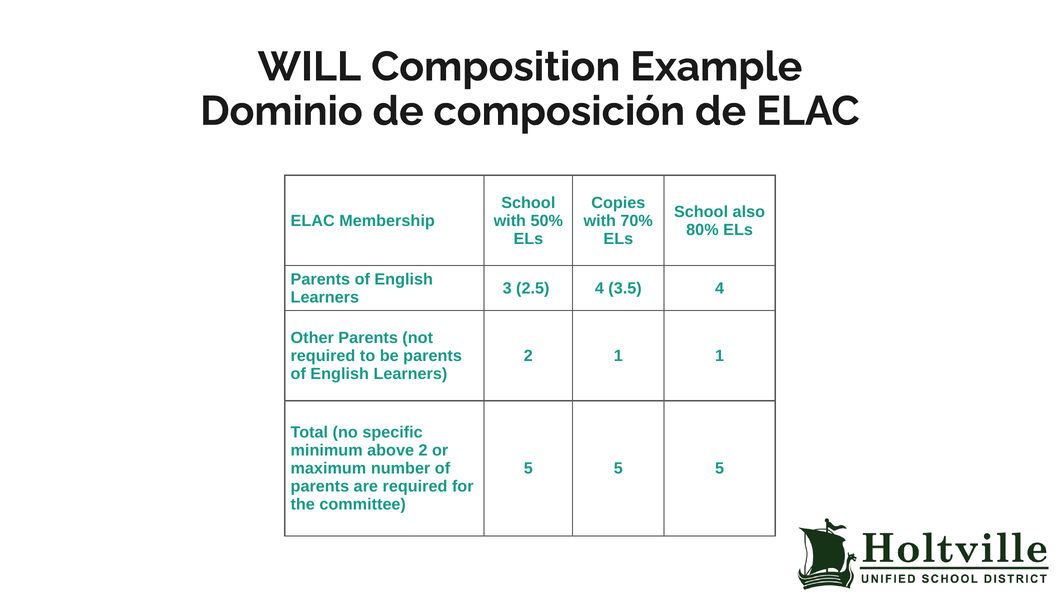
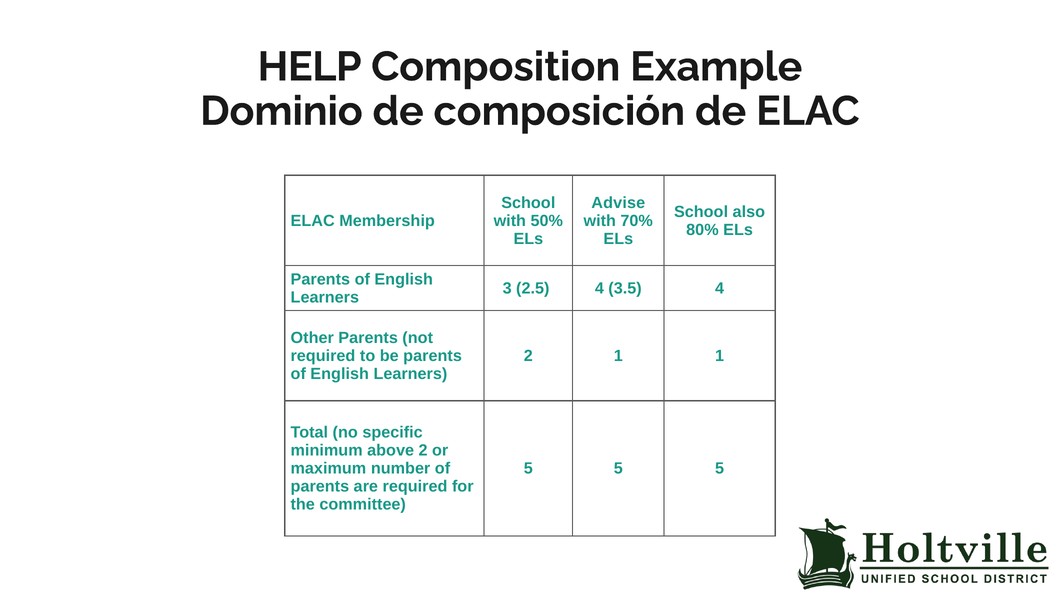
WILL: WILL -> HELP (310, 67)
Copies: Copies -> Advise (618, 203)
